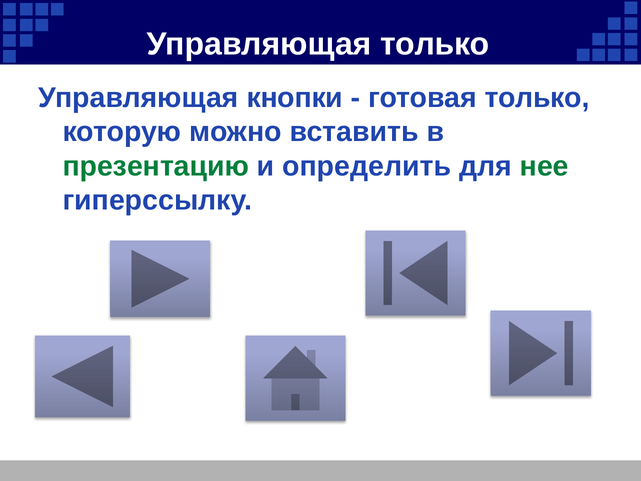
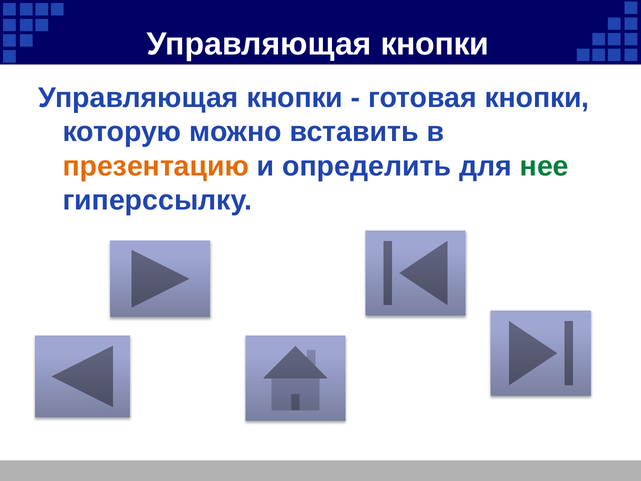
только: только -> кнопки (435, 44)
готовая только: только -> кнопки (537, 98)
презентацию colour: green -> orange (156, 166)
